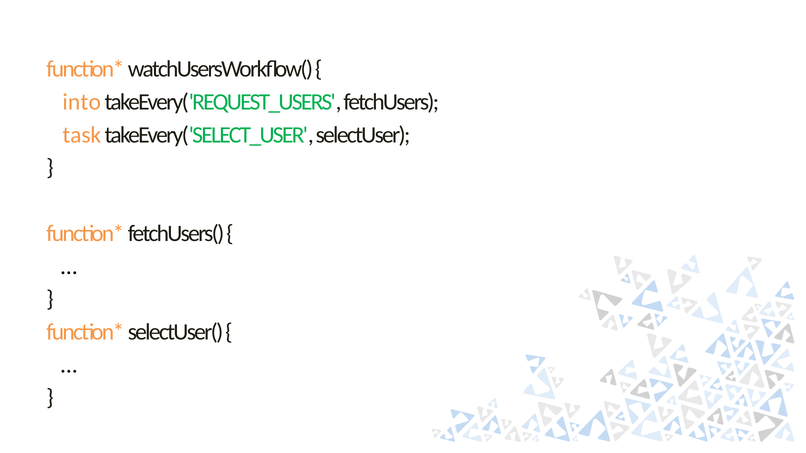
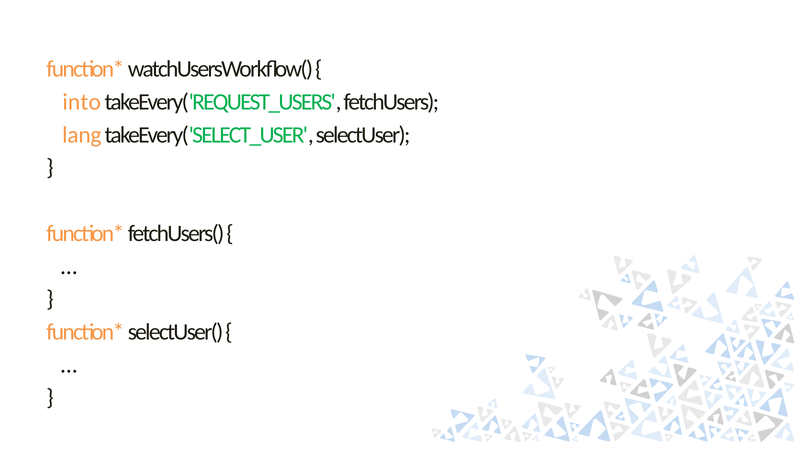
task: task -> lang (82, 135)
